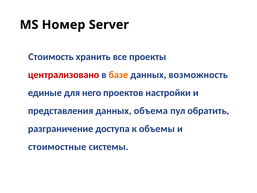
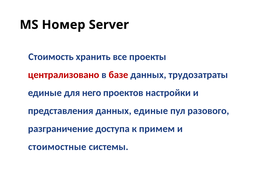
базе colour: orange -> red (118, 75)
возможность: возможность -> трудозатраты (198, 75)
данных объема: объема -> единые (151, 111)
обратить: обратить -> разового (208, 111)
объемы: объемы -> примем (157, 129)
